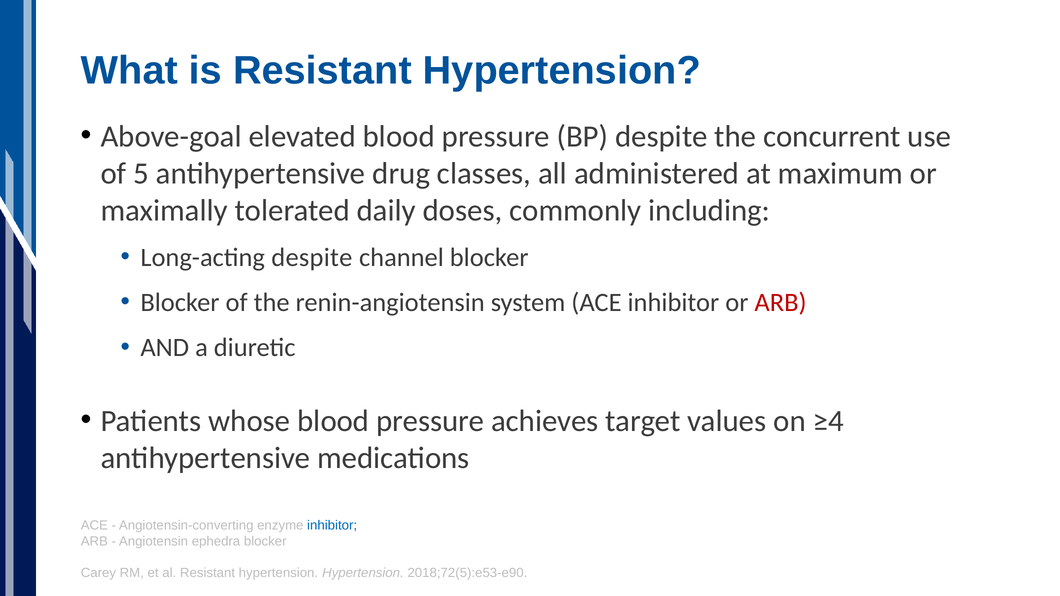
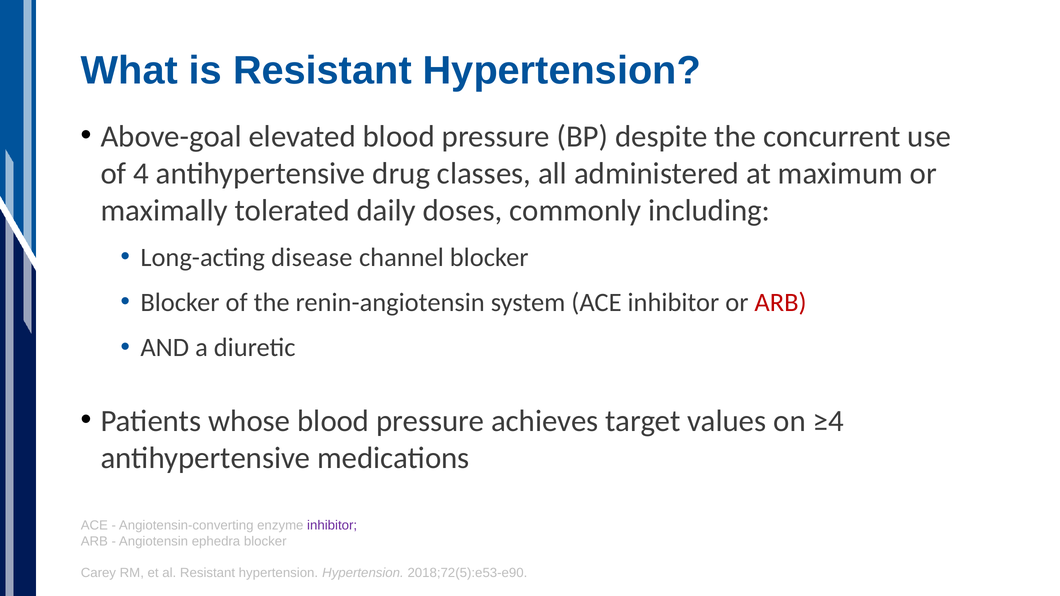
5: 5 -> 4 (141, 173)
Long-acting despite: despite -> disease (312, 258)
inhibitor colour: blue -> purple (332, 526)
